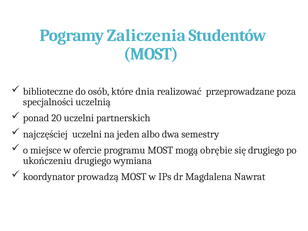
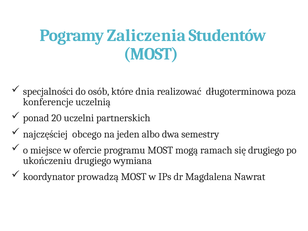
biblioteczne: biblioteczne -> specjalności (48, 92)
przeprowadzane: przeprowadzane -> długoterminowa (240, 92)
specjalności: specjalności -> konferencje (48, 102)
najczęściej uczelni: uczelni -> obcego (87, 134)
obrębie: obrębie -> ramach (216, 150)
